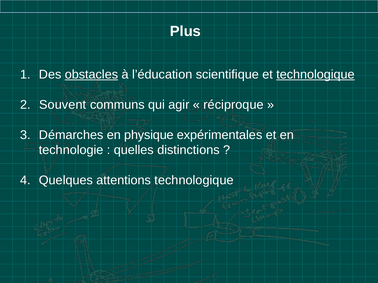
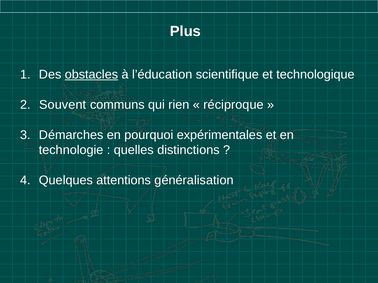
technologique underline: present -> none (316, 75)
agir: agir -> rien (179, 105)
physique: physique -> pourquoi (149, 135)
attentions technologique: technologique -> généralisation (194, 180)
